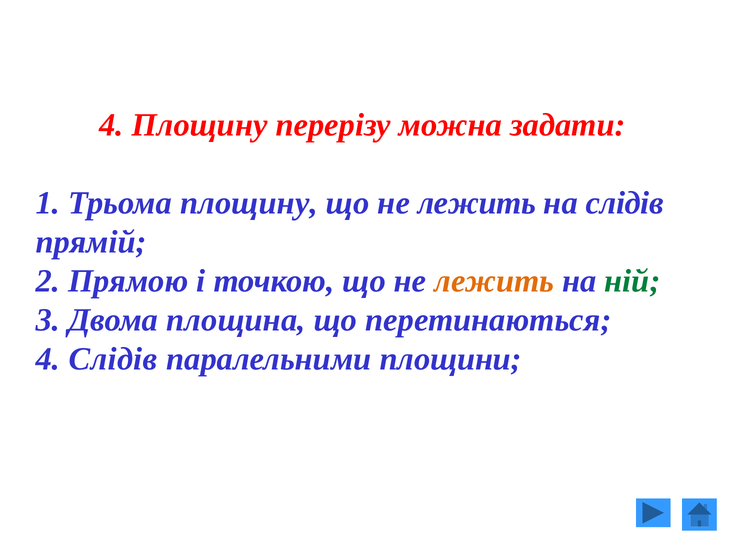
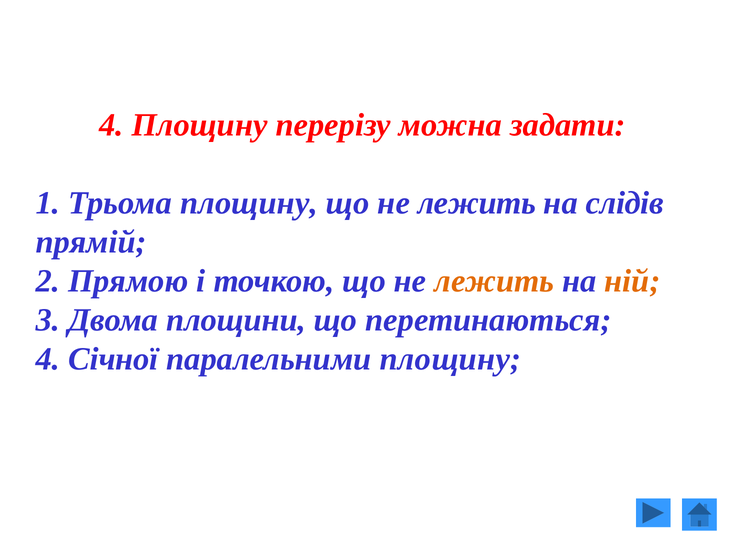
ній colour: green -> orange (632, 281)
площина: площина -> площини (236, 320)
4 Слідів: Слідів -> Січної (113, 359)
паралельними площини: площини -> площину (450, 359)
